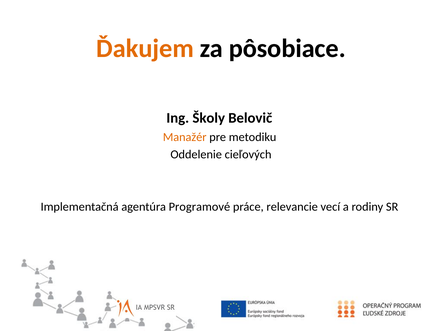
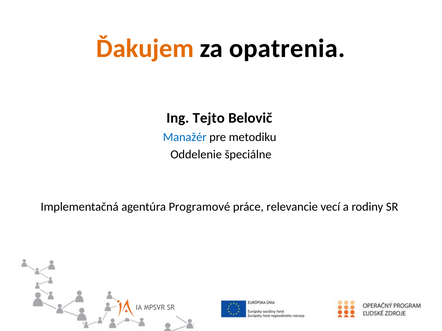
pôsobiace: pôsobiace -> opatrenia (287, 49)
Školy: Školy -> Tejto (209, 118)
Manažér colour: orange -> blue (185, 137)
cieľových: cieľových -> špeciálne (248, 155)
